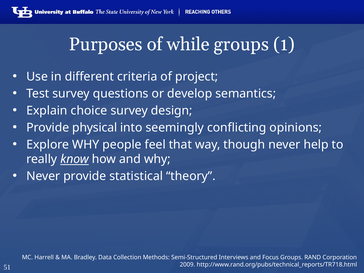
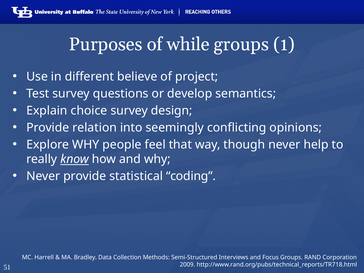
criteria: criteria -> believe (137, 77)
physical: physical -> relation (95, 128)
theory: theory -> coding (191, 176)
